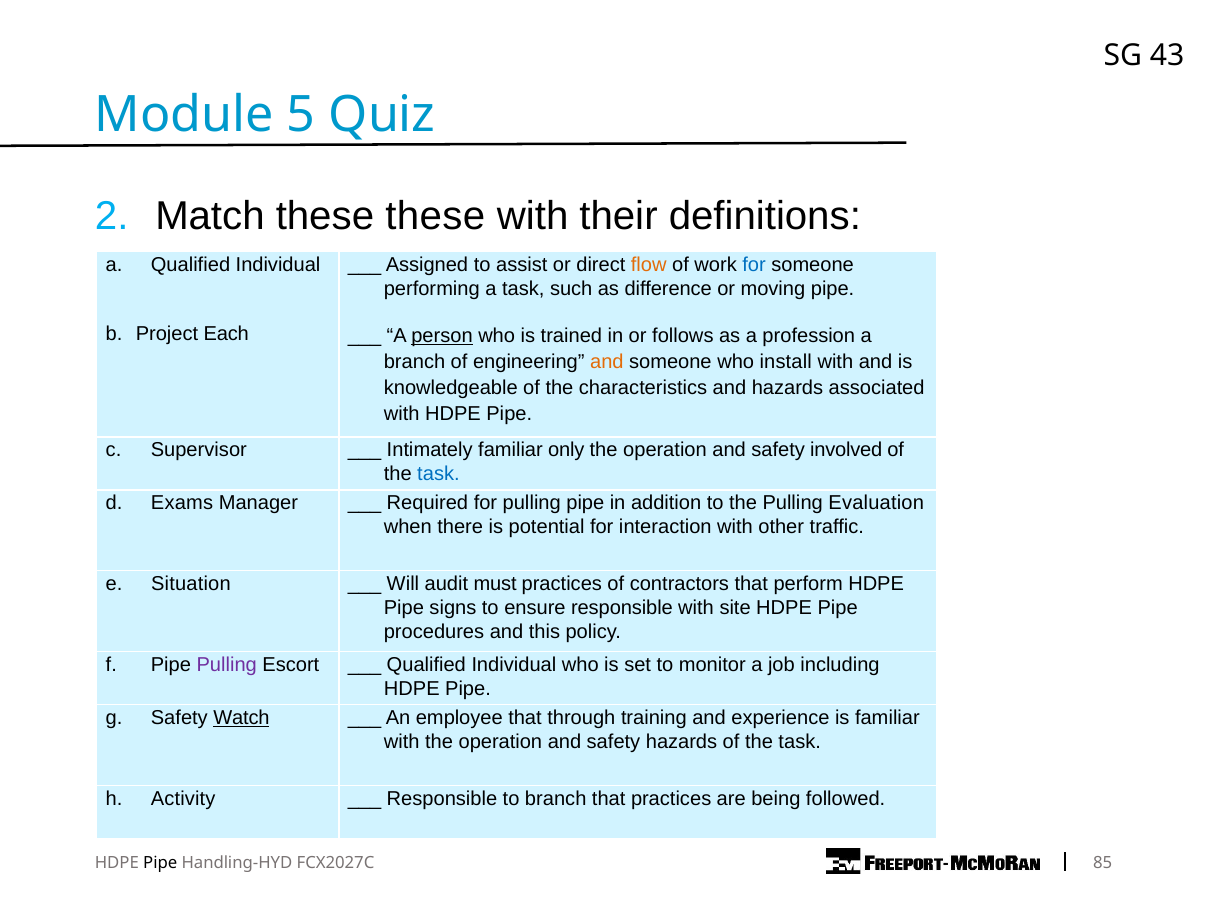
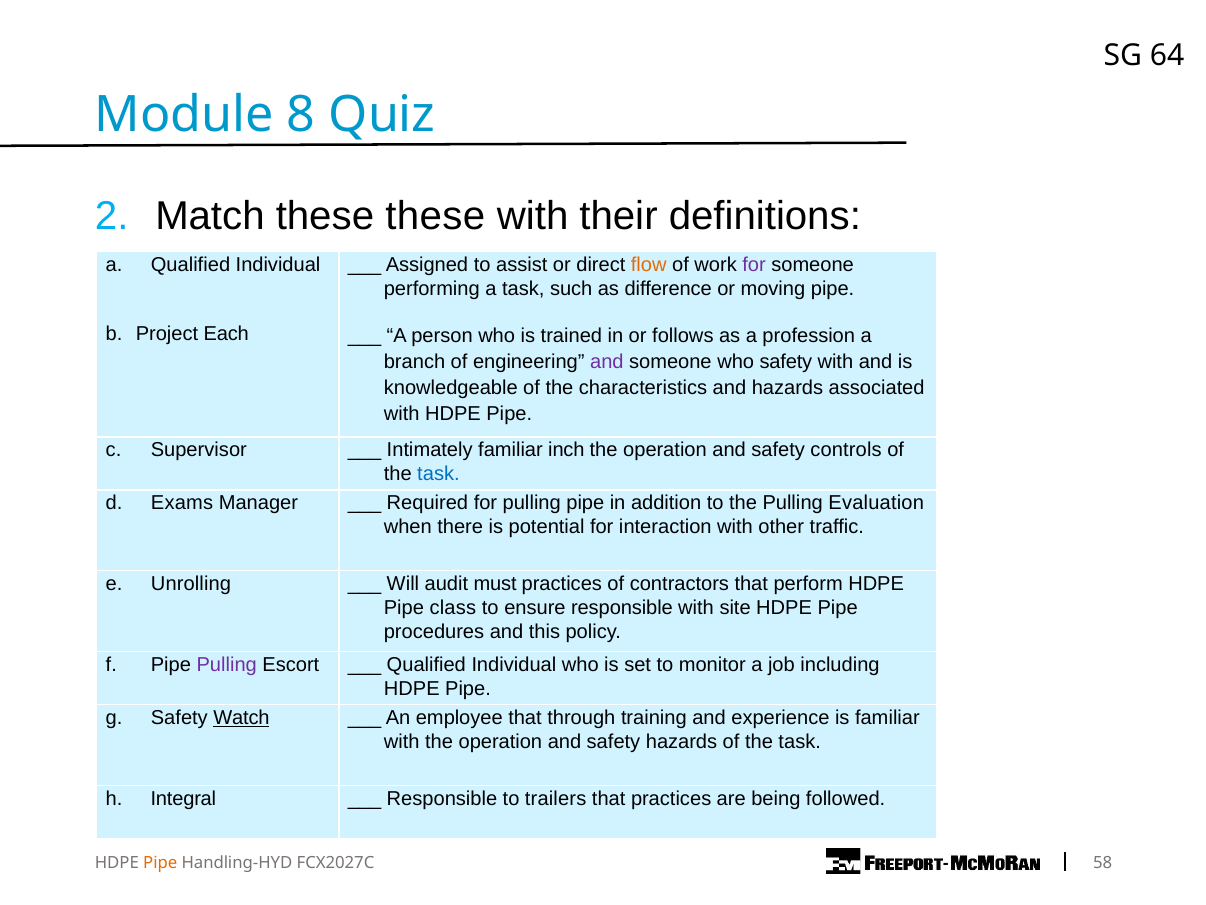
43: 43 -> 64 (1167, 55)
5: 5 -> 8 (301, 115)
for colour: blue -> purple (754, 265)
person underline: present -> none (442, 336)
and colour: orange -> purple (607, 362)
who install: install -> safety (786, 362)
only: only -> inch (566, 450)
involved: involved -> controls (846, 450)
Situation: Situation -> Unrolling (191, 584)
signs: signs -> class (453, 608)
Activity: Activity -> Integral (183, 798)
to branch: branch -> trailers (556, 798)
Pipe colour: black -> orange (160, 862)
85: 85 -> 58 (1103, 862)
